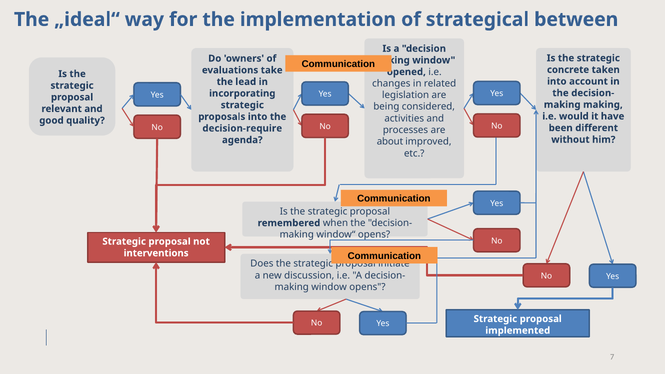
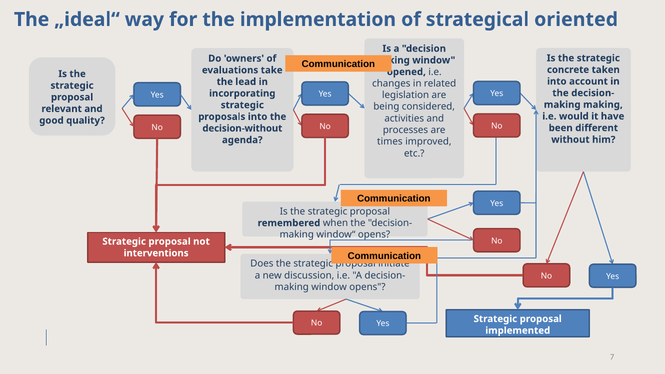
between: between -> oriented (576, 19)
decision-require: decision-require -> decision-without (242, 128)
about: about -> times (390, 142)
